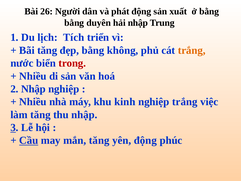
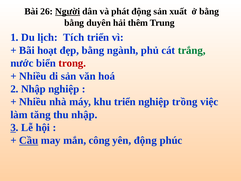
Người underline: none -> present (68, 11)
hải nhập: nhập -> thêm (138, 23)
Bãi tăng: tăng -> hoạt (47, 50)
không: không -> ngành (123, 50)
trắng colour: orange -> green (192, 50)
khu kinh: kinh -> triển (125, 102)
trắng: trắng -> trồng (185, 102)
mắn tăng: tăng -> công (99, 140)
